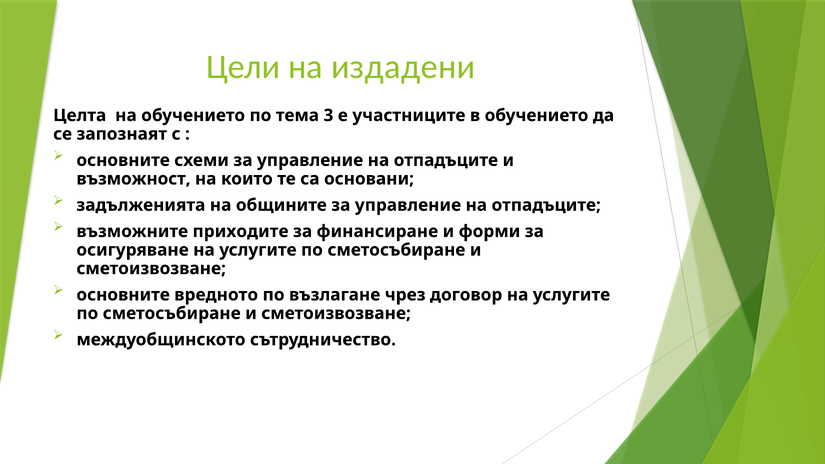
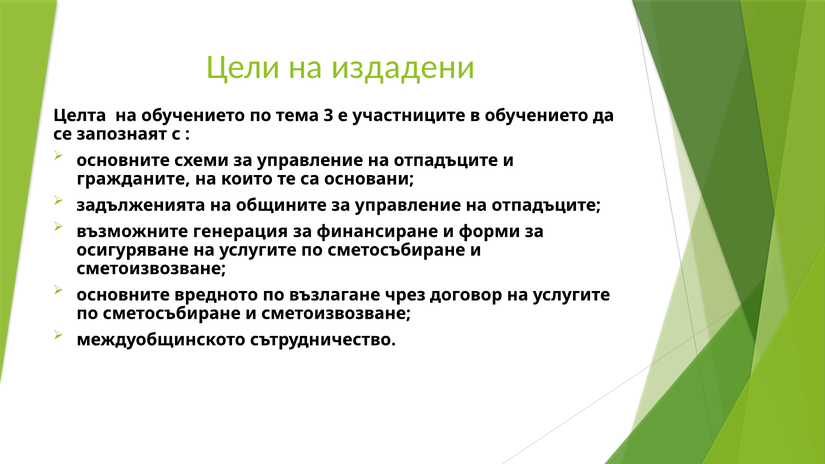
възможност: възможност -> гражданите (133, 179)
приходите: приходите -> генерация (240, 231)
